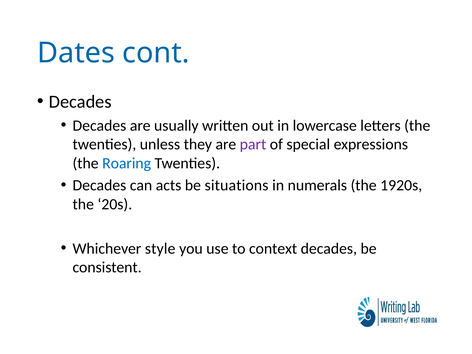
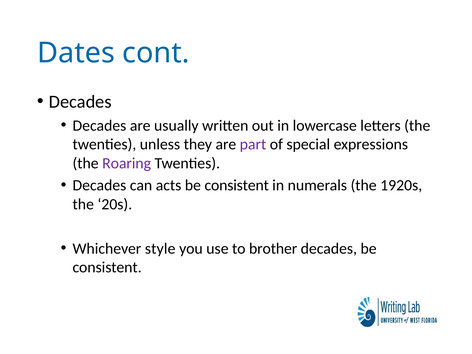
Roaring colour: blue -> purple (127, 163)
situations: situations -> consistent (237, 185)
context: context -> brother (273, 249)
